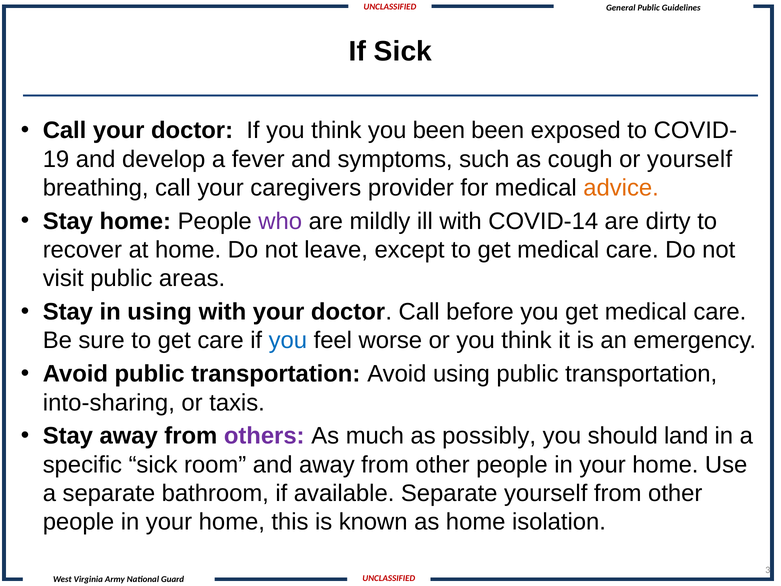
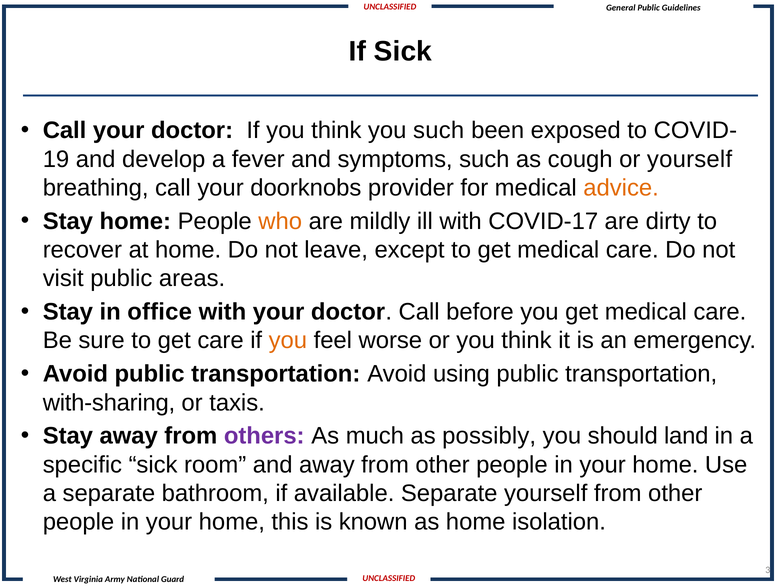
you been: been -> such (439, 131)
caregivers: caregivers -> doorknobs (306, 188)
who colour: purple -> orange (280, 221)
COVID-14: COVID-14 -> COVID-17 (543, 221)
in using: using -> office (160, 312)
you colour: blue -> orange (288, 340)
into-sharing: into-sharing -> with-sharing (109, 402)
